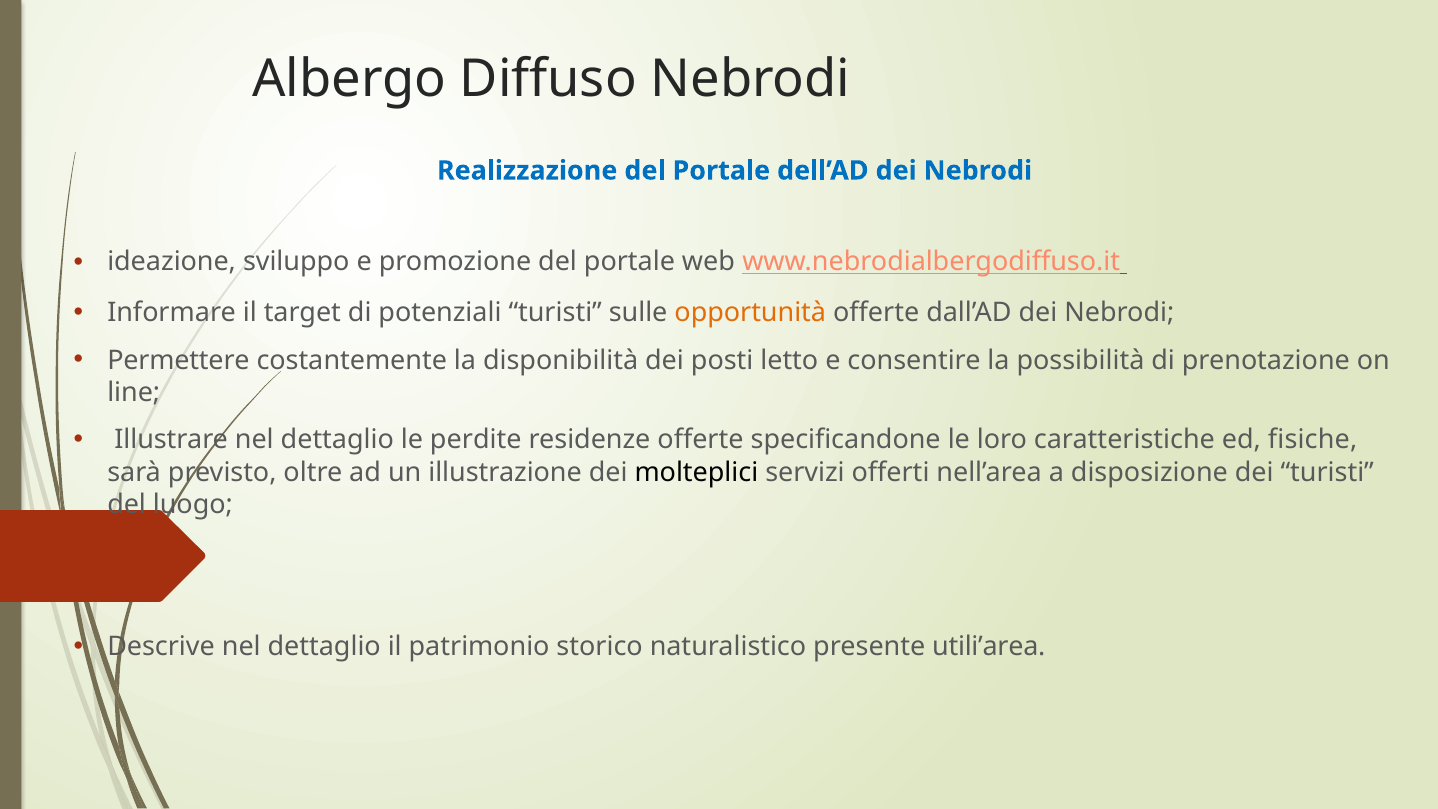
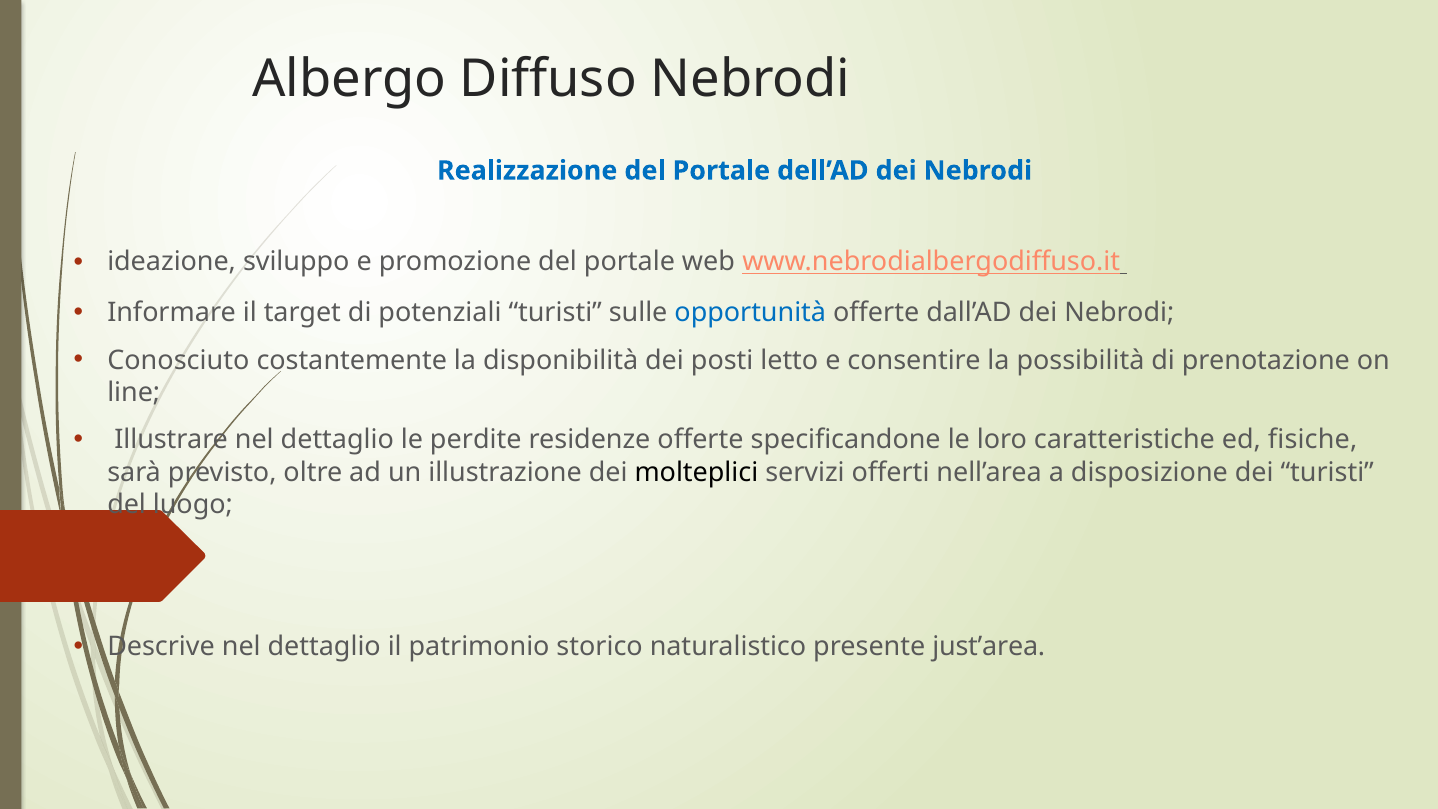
opportunità colour: orange -> blue (750, 313)
Permettere: Permettere -> Conosciuto (178, 360)
utili’area: utili’area -> just’area (989, 647)
